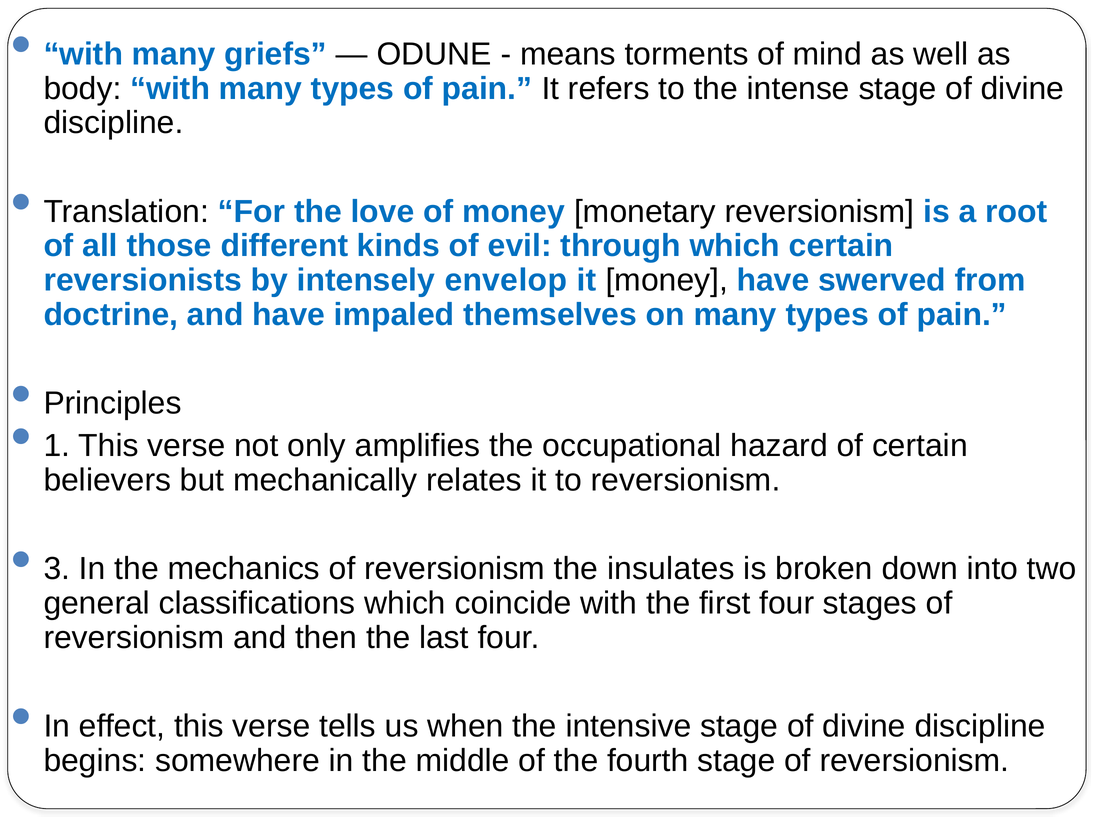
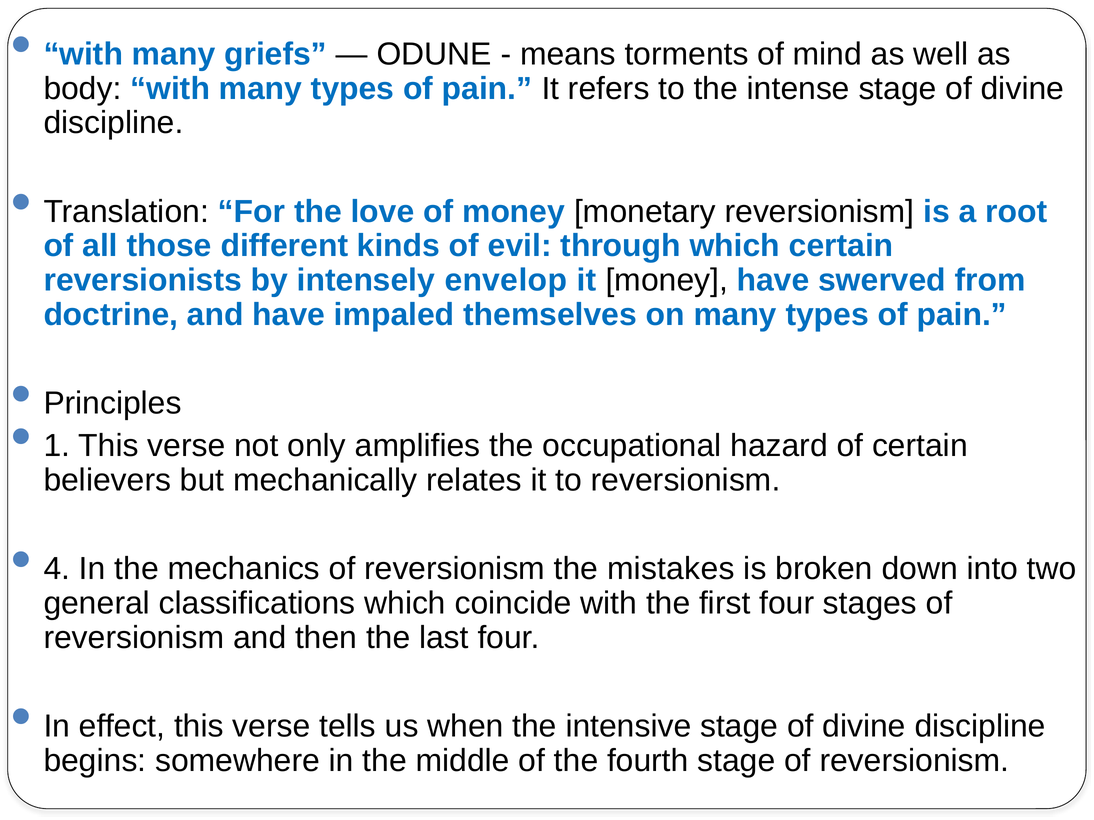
3: 3 -> 4 (57, 569)
insulates: insulates -> mistakes (671, 569)
